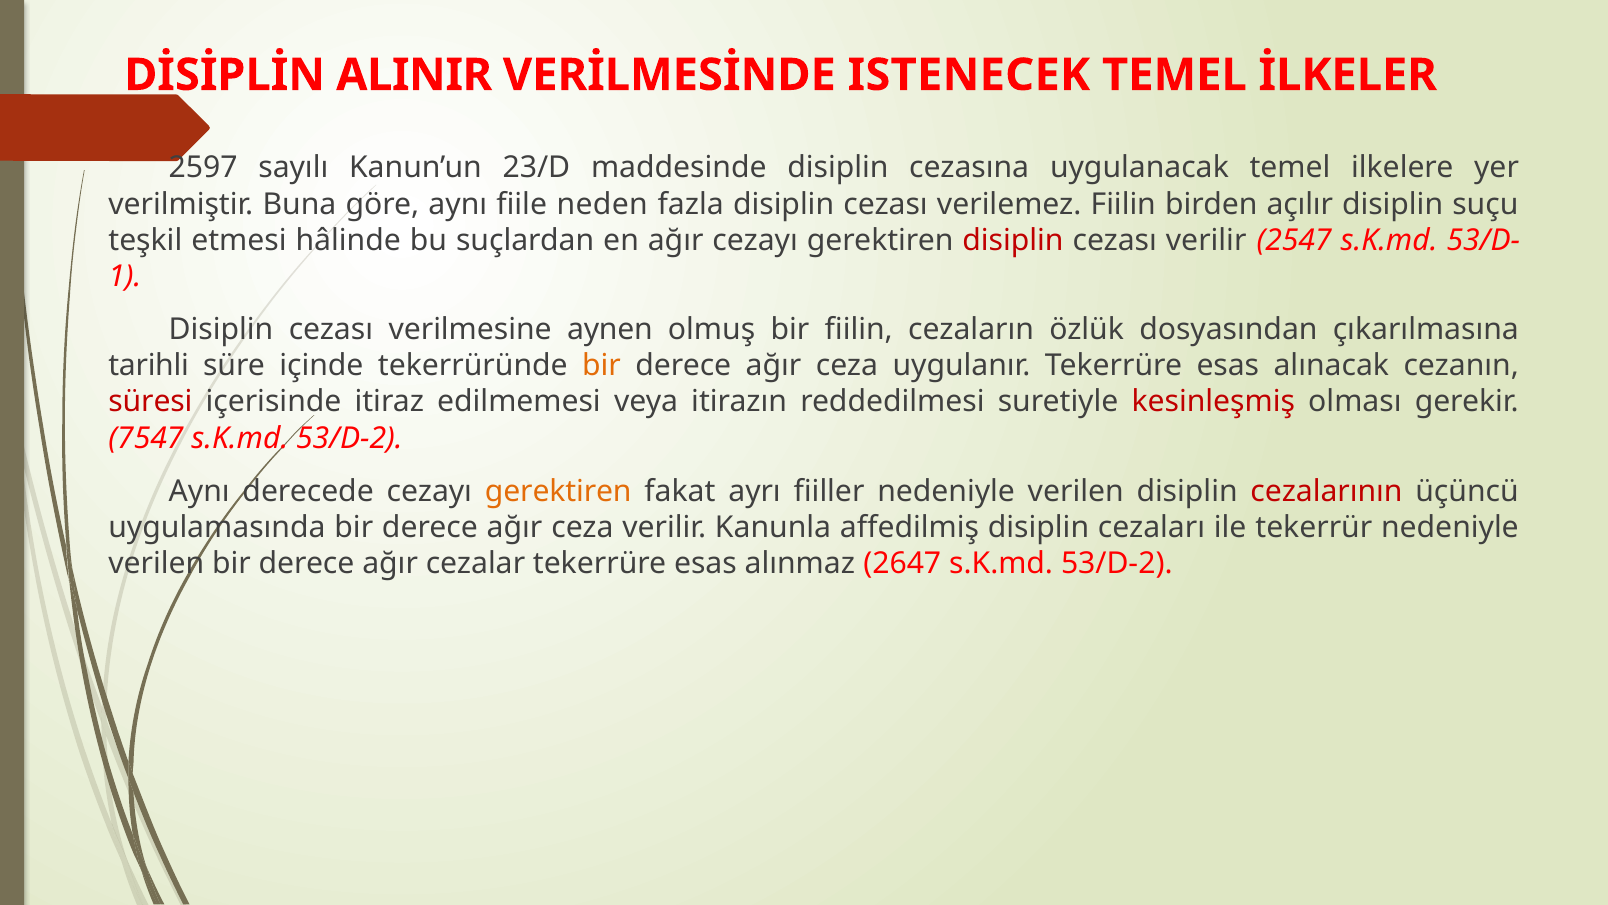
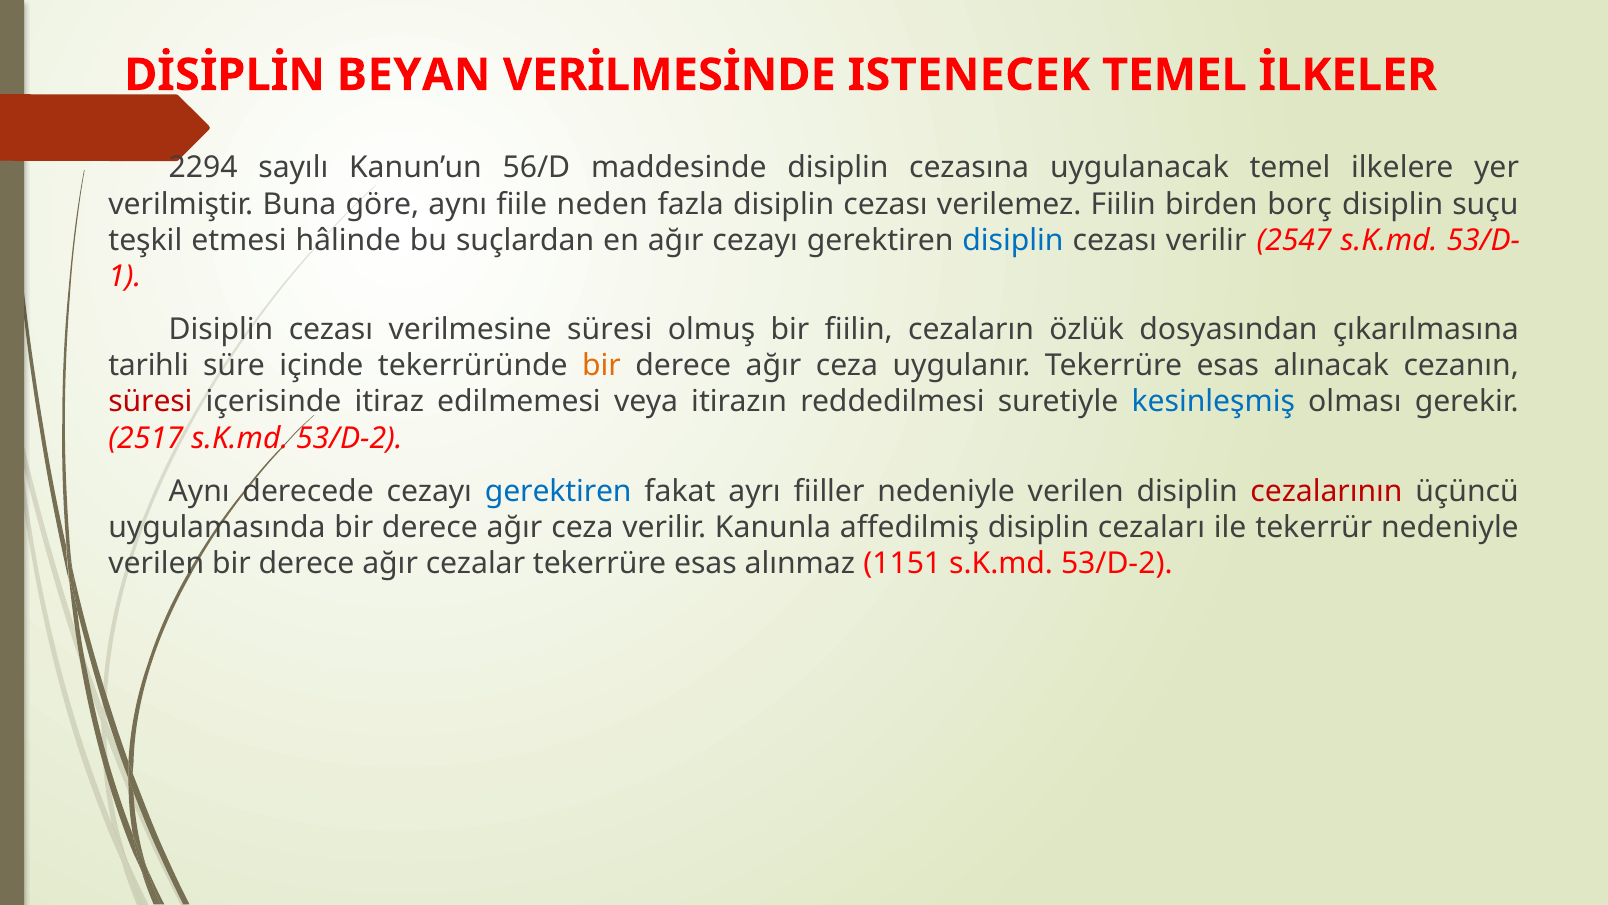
ALINIR: ALINIR -> BEYAN (414, 75)
2597: 2597 -> 2294 (203, 168)
23/D: 23/D -> 56/D (536, 168)
açılır: açılır -> borç (1300, 204)
disiplin colour: red -> blue (1013, 240)
verilmesine aynen: aynen -> süresi (610, 329)
kesinleşmiş colour: red -> blue (1213, 402)
7547: 7547 -> 2517 (146, 438)
gerektiren colour: orange -> blue (558, 491)
2647: 2647 -> 1151 (902, 563)
